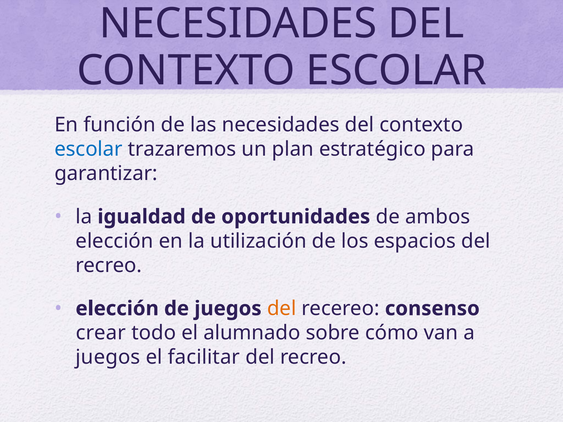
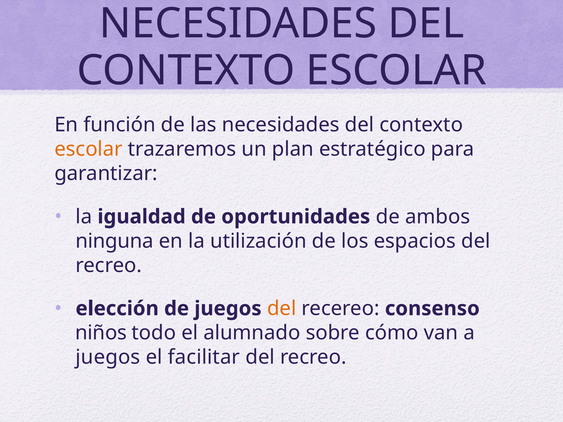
escolar colour: blue -> orange (89, 149)
elección: elección -> ninguna (115, 241)
crear: crear -> niños (101, 333)
